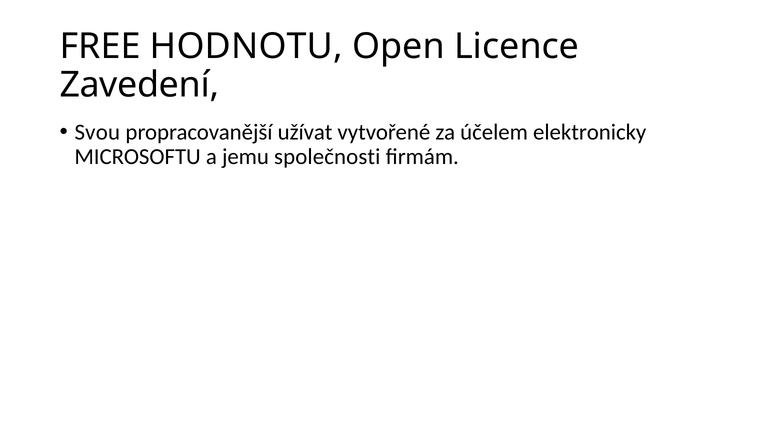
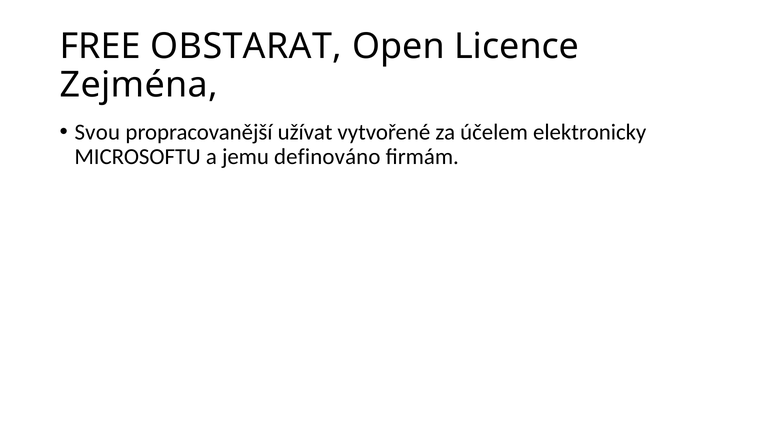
HODNOTU: HODNOTU -> OBSTARAT (246, 46)
Zavedení: Zavedení -> Zejména (139, 85)
společnosti: společnosti -> definováno (327, 157)
